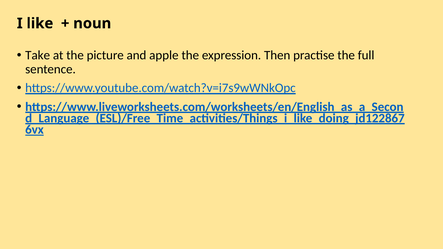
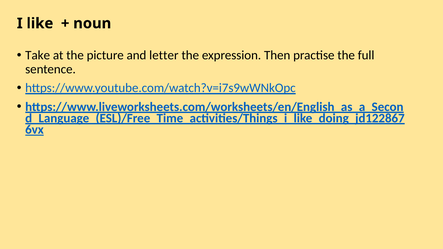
apple: apple -> letter (164, 55)
